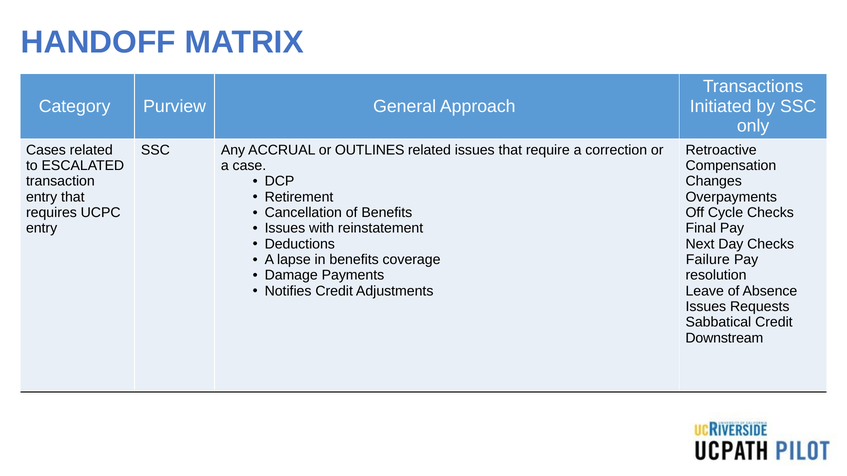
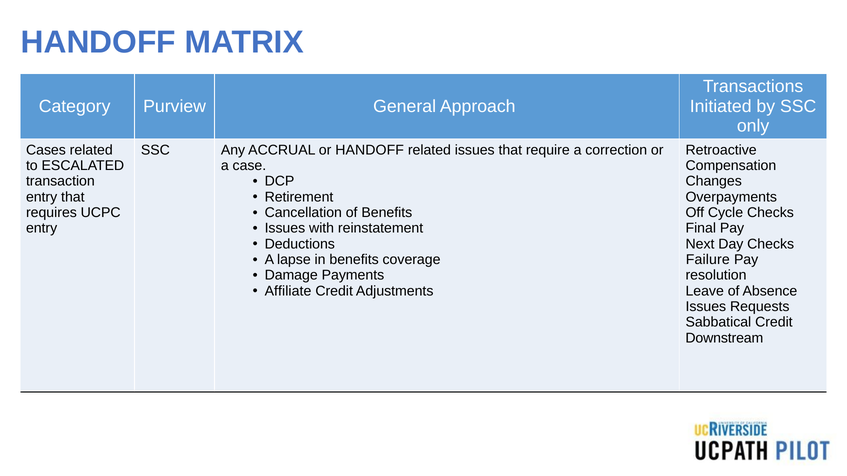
or OUTLINES: OUTLINES -> HANDOFF (370, 150)
Notifies: Notifies -> Affiliate (288, 291)
